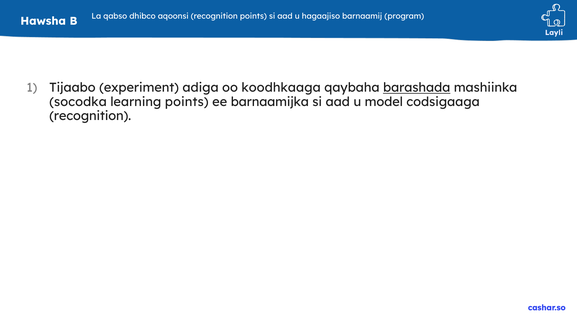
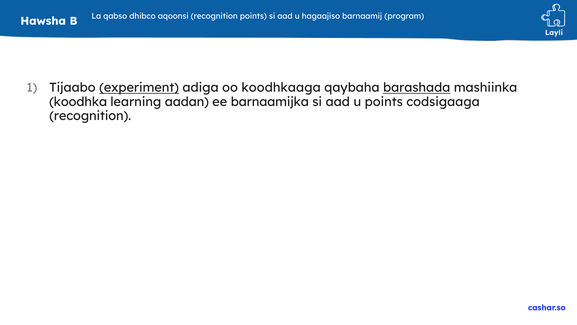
experiment underline: none -> present (139, 88)
socodka: socodka -> koodhka (78, 102)
learning points: points -> aadan (187, 102)
u model: model -> points (384, 102)
